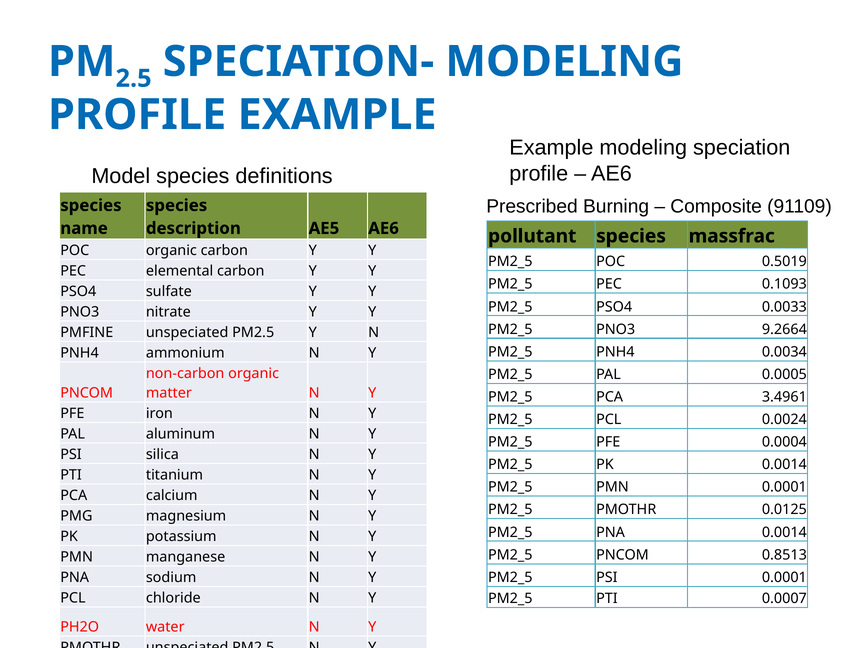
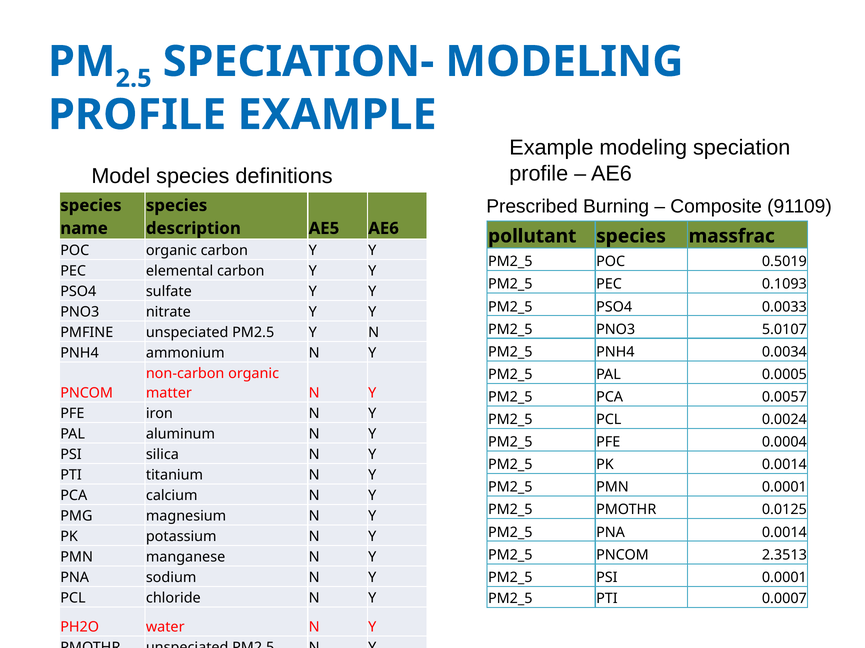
9.2664: 9.2664 -> 5.0107 (784, 330)
3.4961: 3.4961 -> 0.0057 (784, 397)
0.8513: 0.8513 -> 2.3513 (784, 555)
